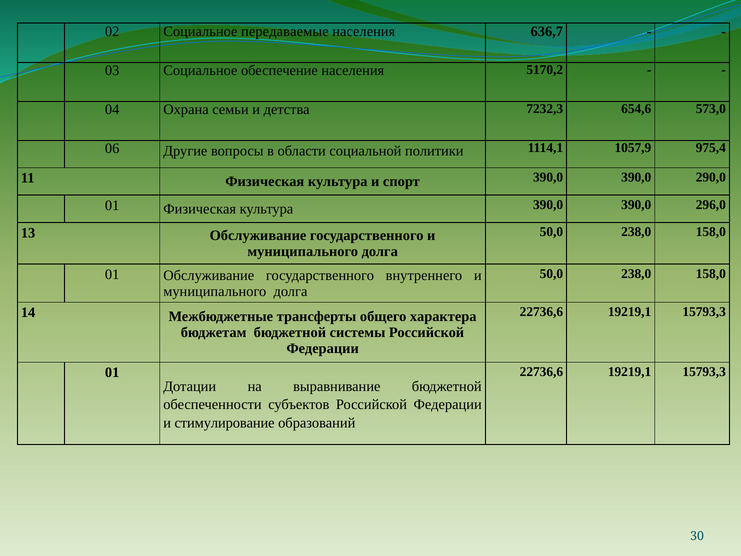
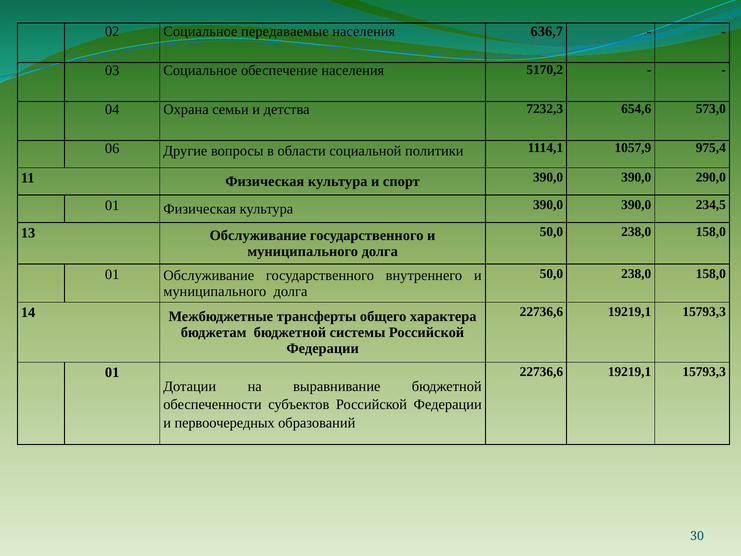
296,0: 296,0 -> 234,5 (711, 205)
стимулирование: стимулирование -> первоочередных (225, 423)
